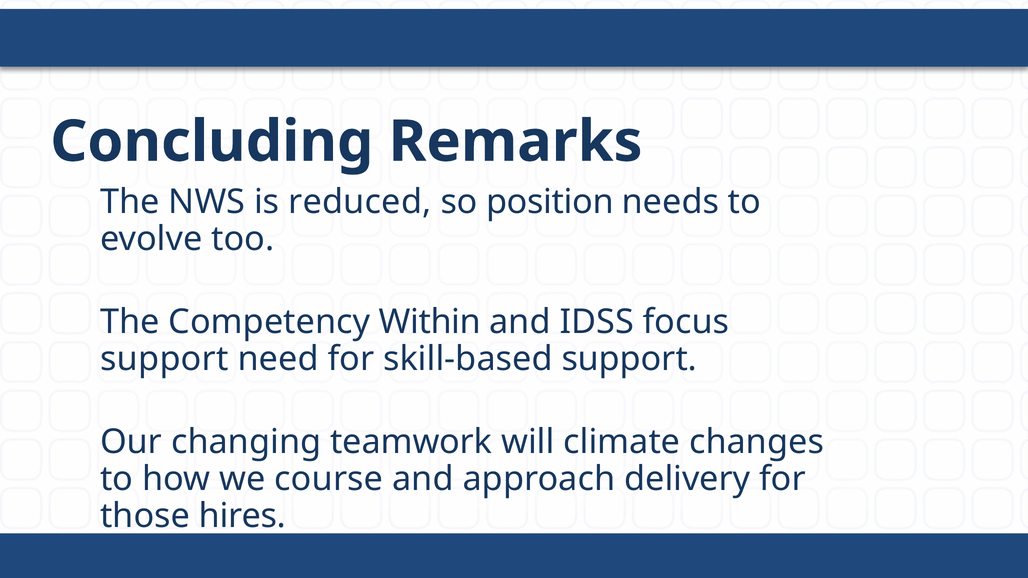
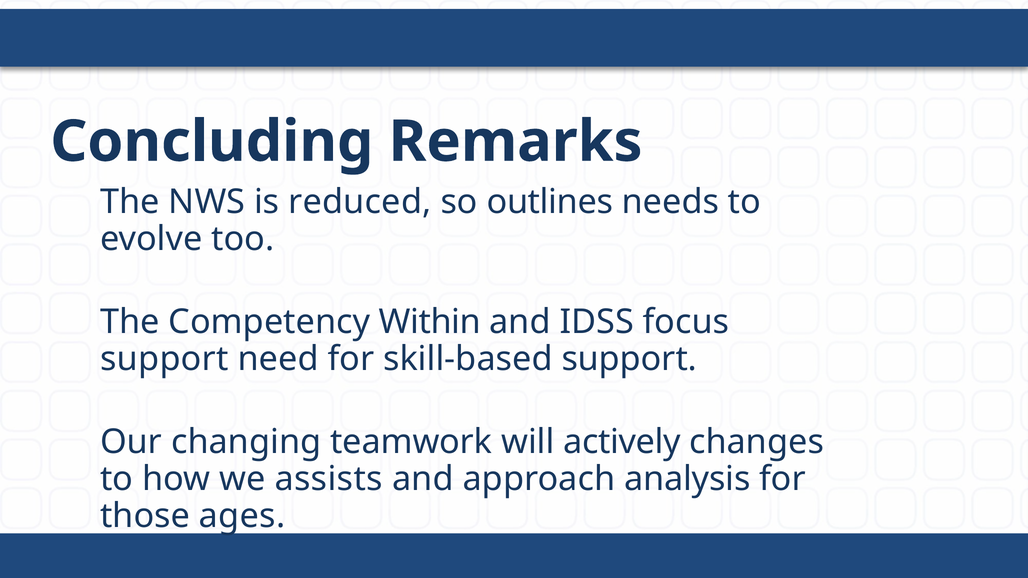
position: position -> outlines (550, 202)
climate: climate -> actively (622, 442)
course: course -> assists (329, 479)
delivery: delivery -> analysis (687, 479)
hires: hires -> ages (242, 516)
